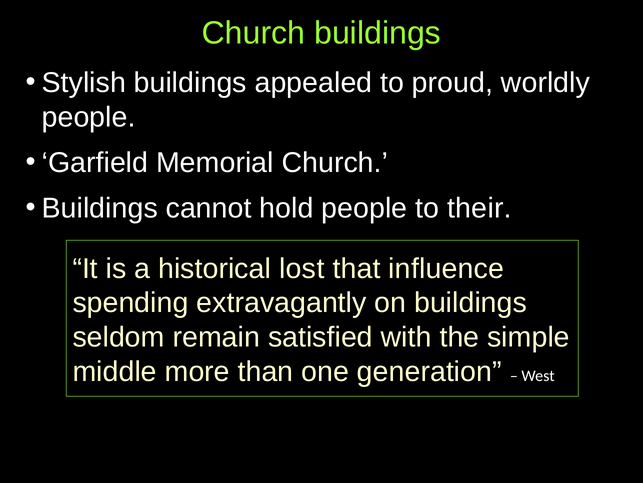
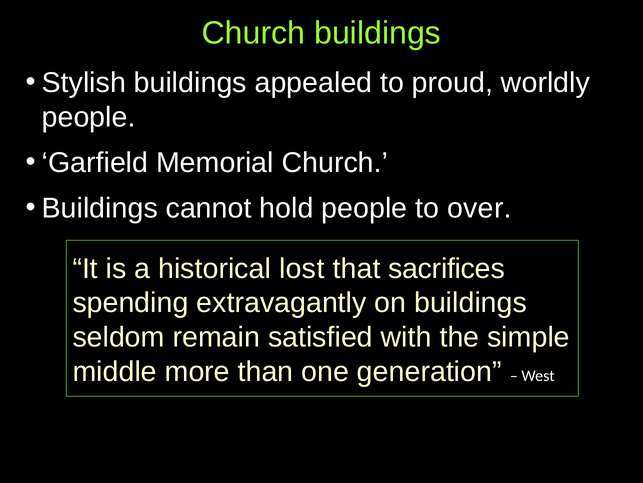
their: their -> over (479, 208)
influence: influence -> sacrifices (447, 268)
